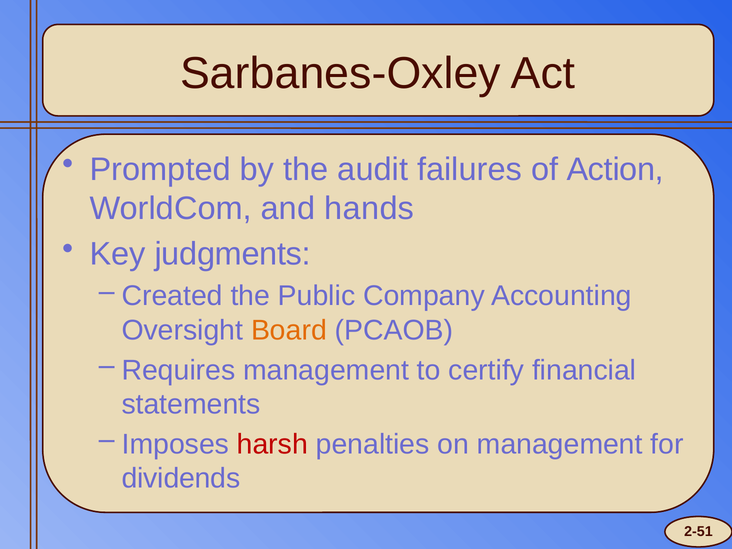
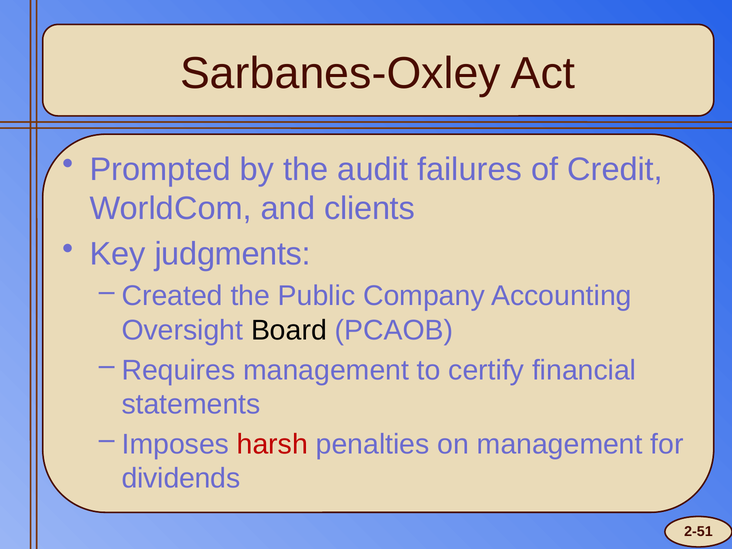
Action: Action -> Credit (615, 169)
hands: hands -> clients (370, 208)
Board colour: orange -> black (289, 330)
